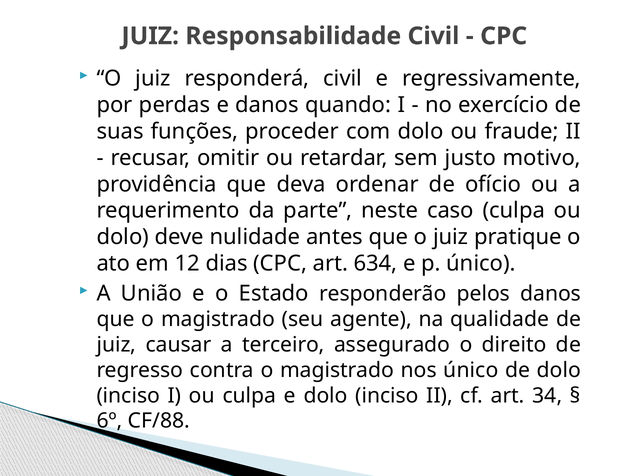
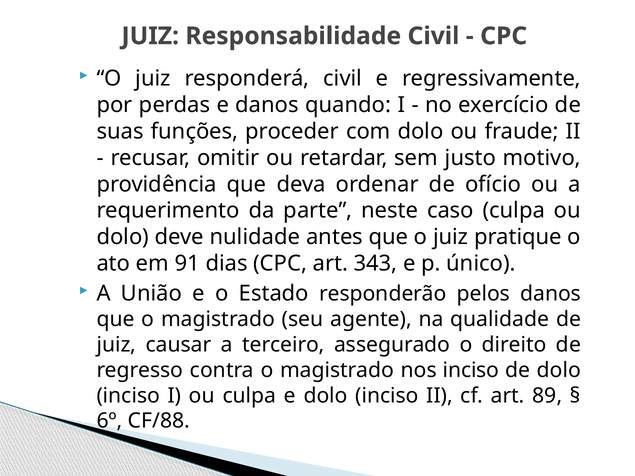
12: 12 -> 91 (187, 264)
634: 634 -> 343 (376, 264)
nos único: único -> inciso (471, 370)
34: 34 -> 89 (547, 396)
